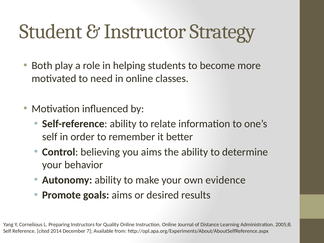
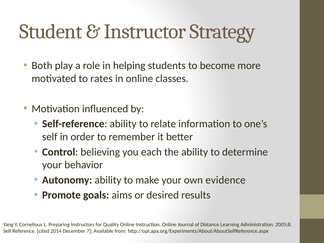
need: need -> rates (102, 79)
you aims: aims -> each (151, 152)
